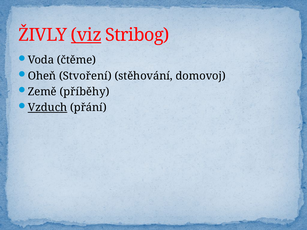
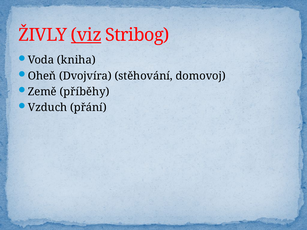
čtěme: čtěme -> kniha (76, 60)
Stvoření: Stvoření -> Dvojvíra (85, 76)
Vzduch underline: present -> none (48, 108)
